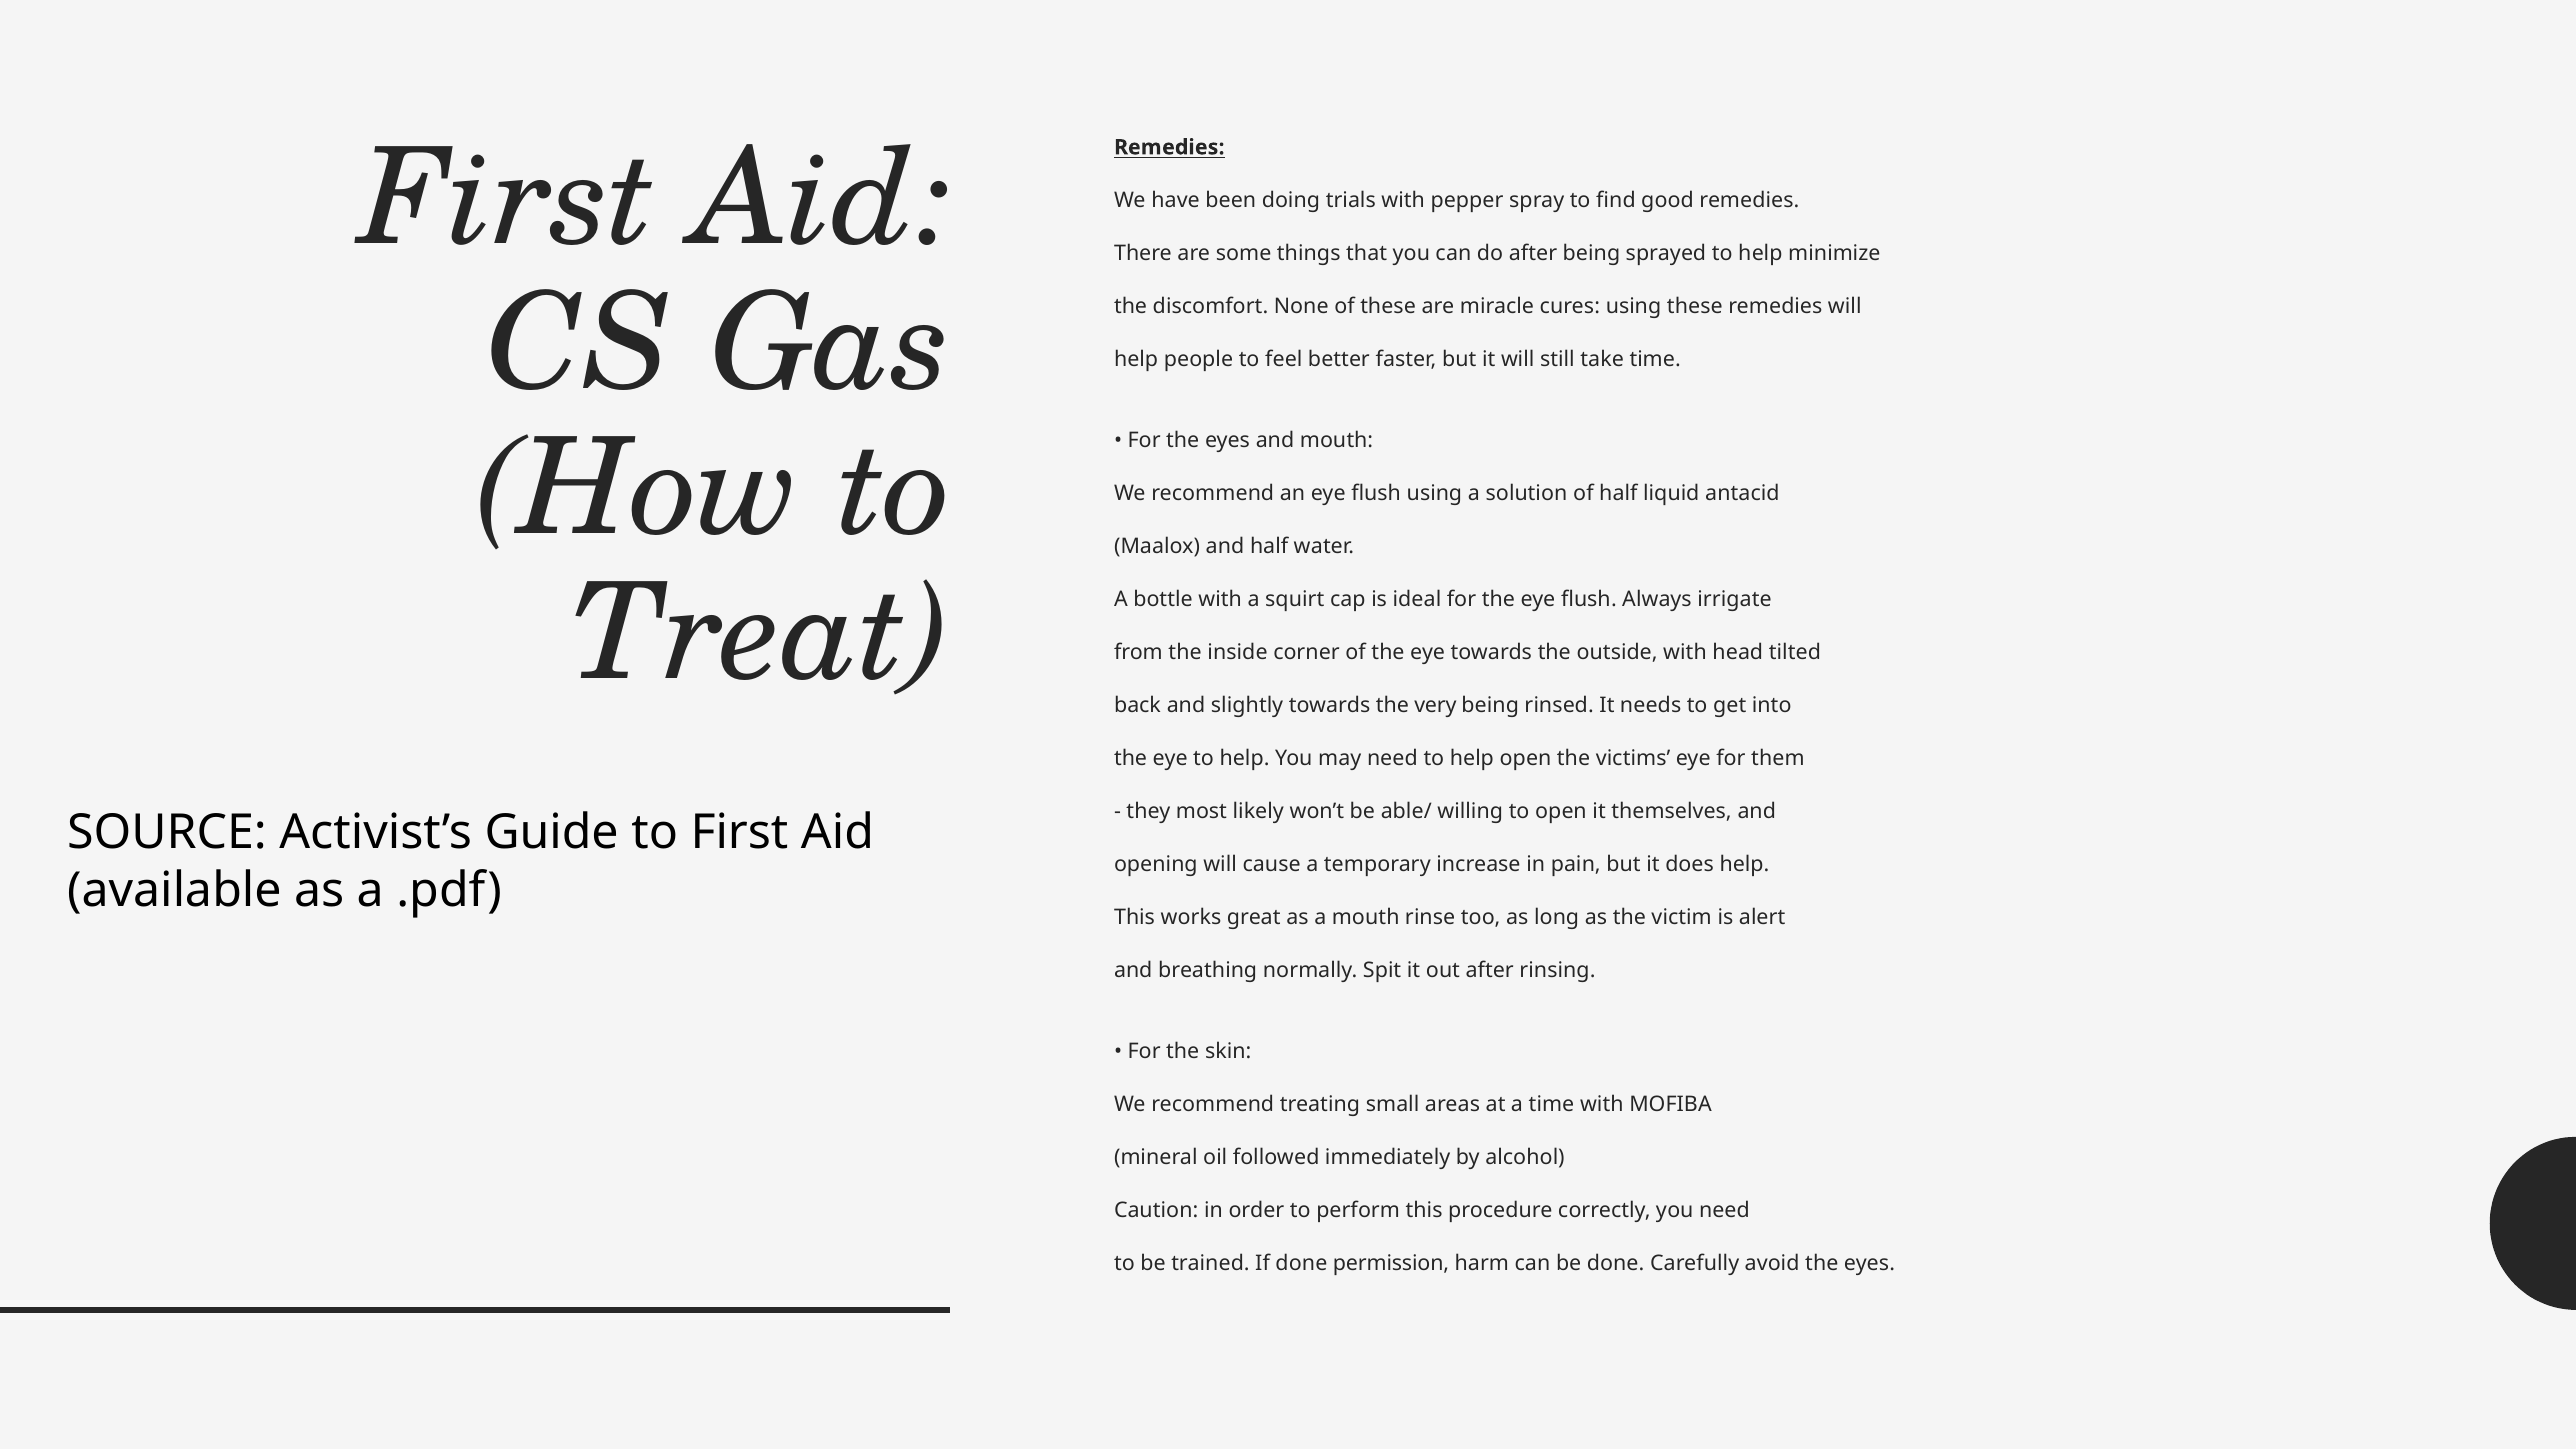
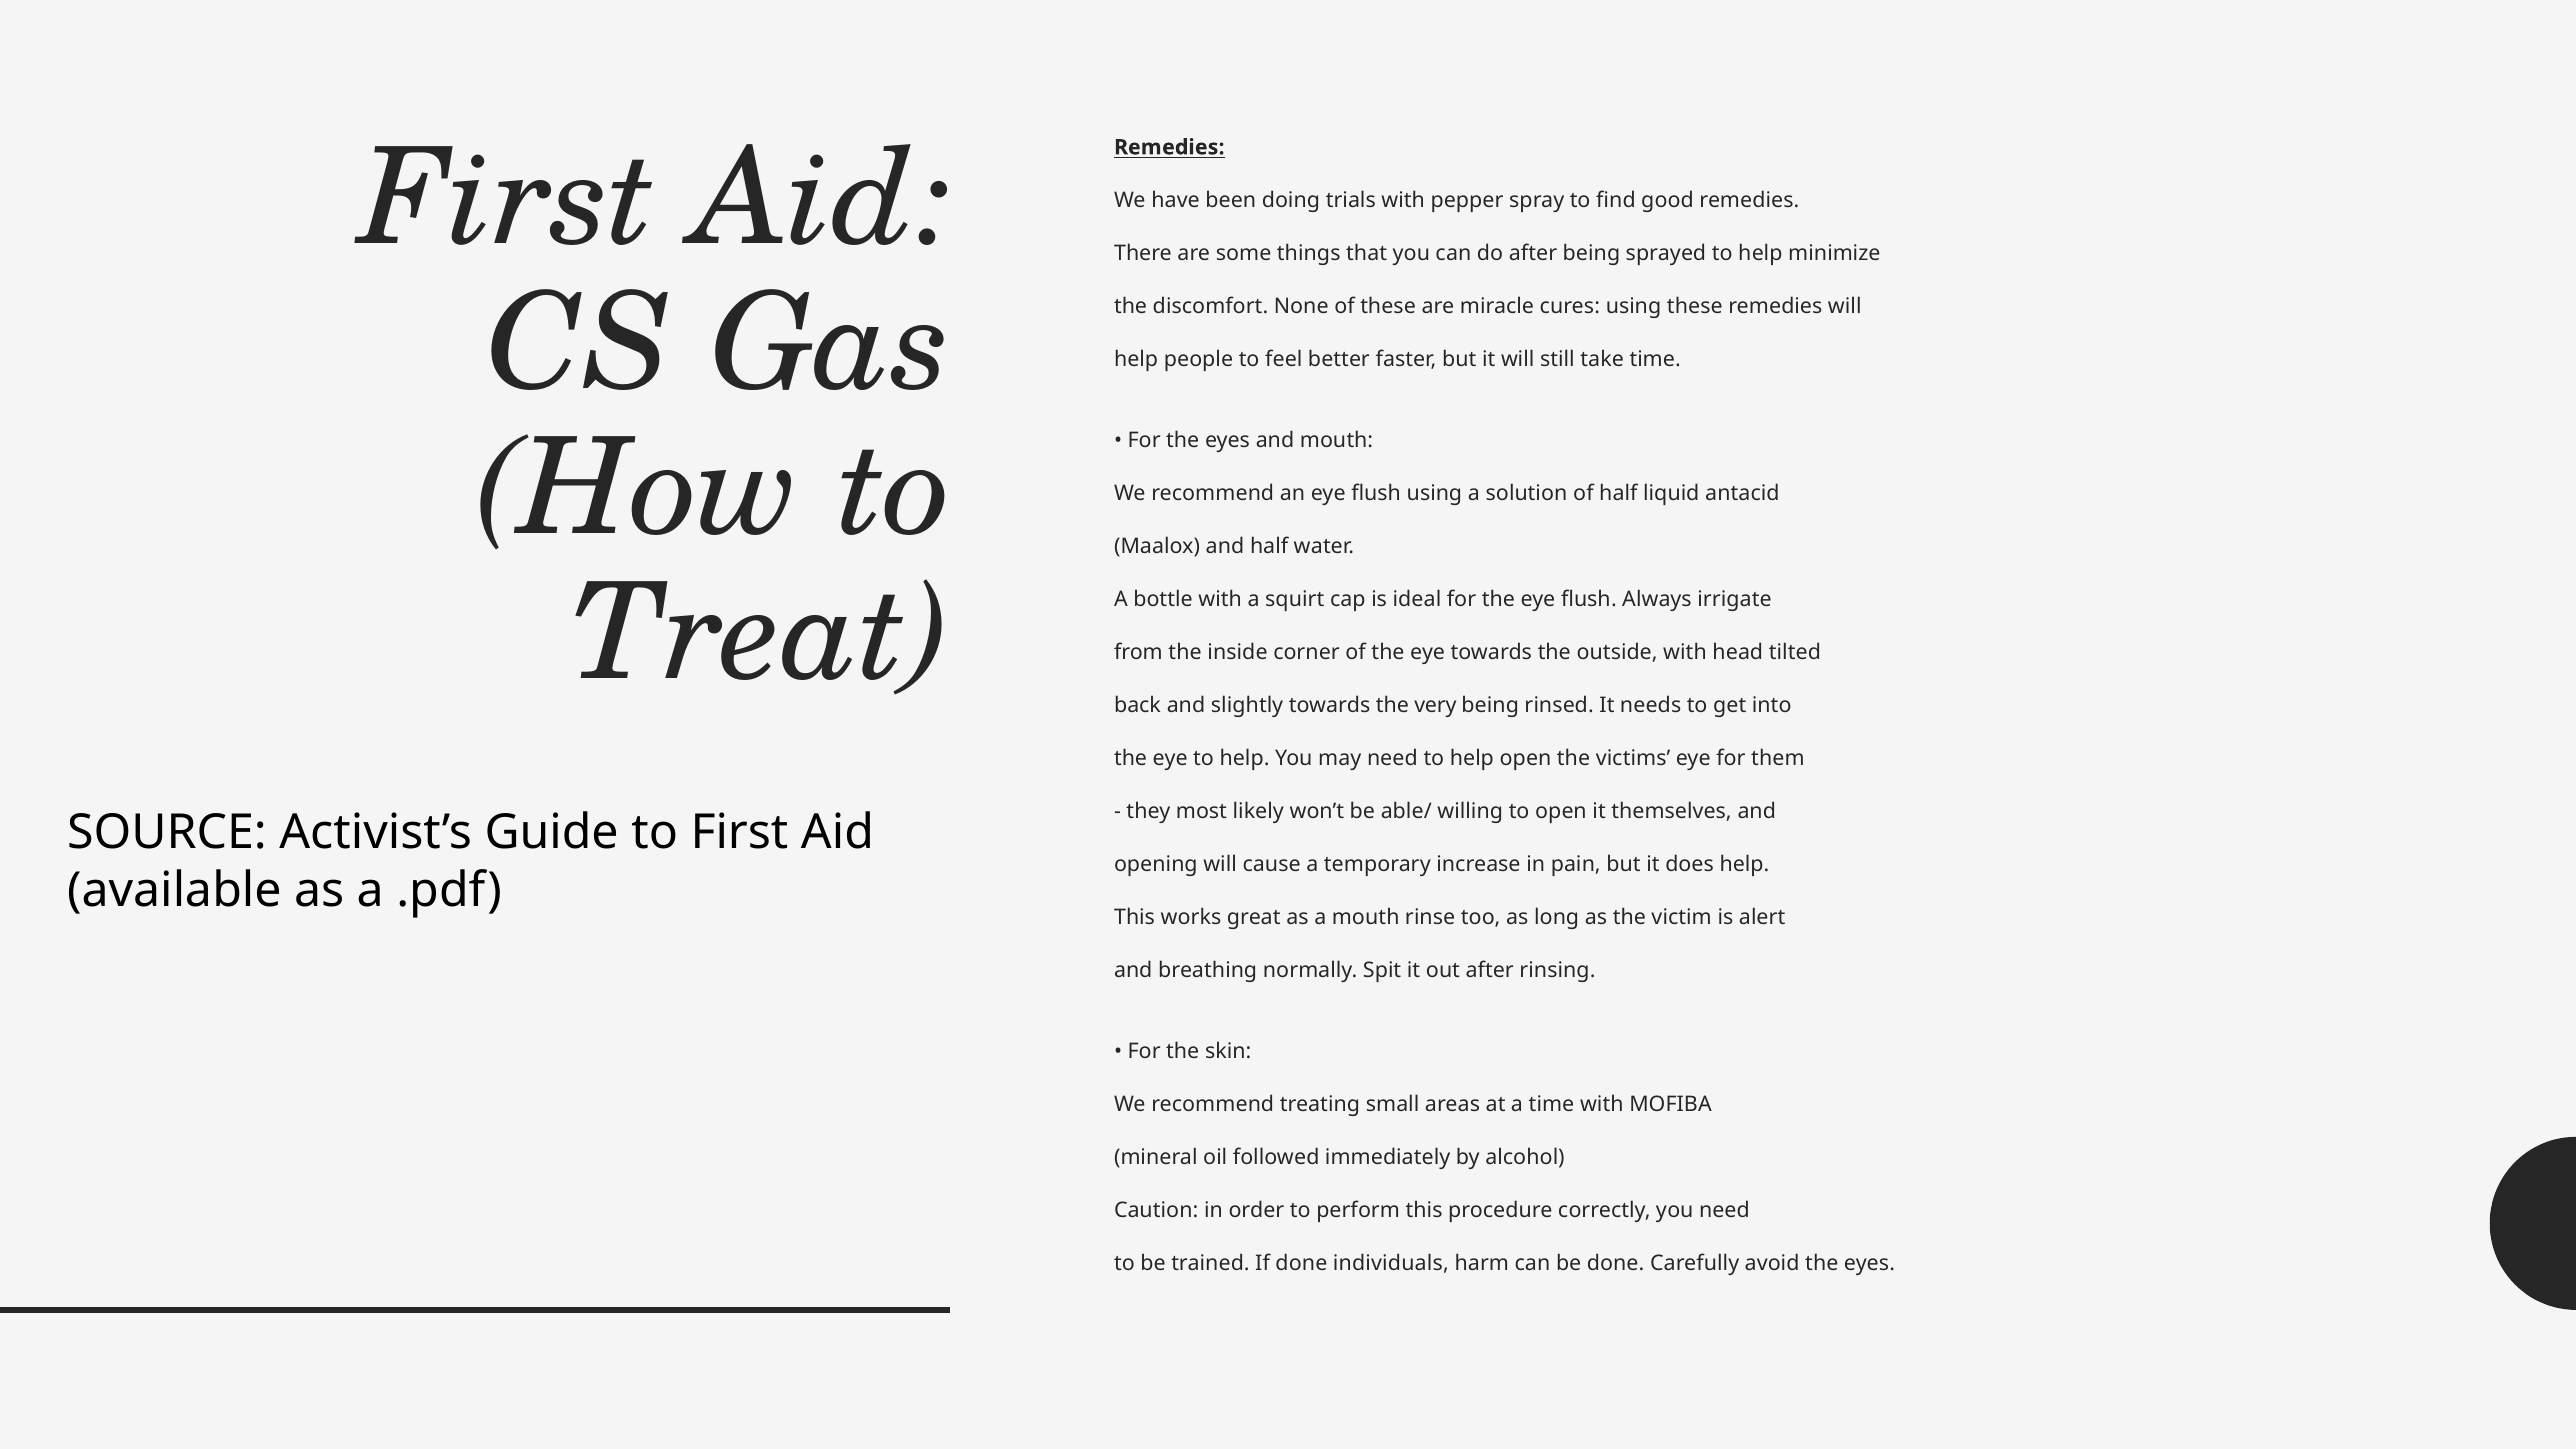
permission: permission -> individuals (1391, 1264)
